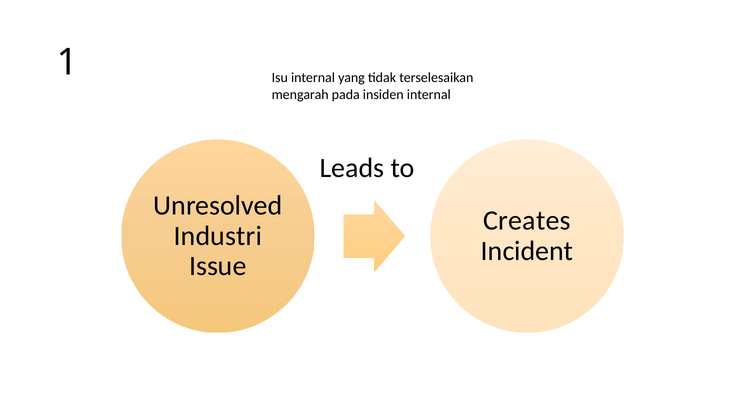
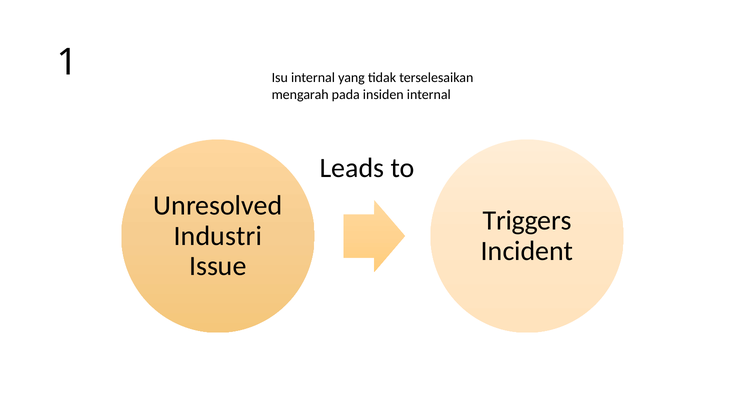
Creates: Creates -> Triggers (527, 221)
